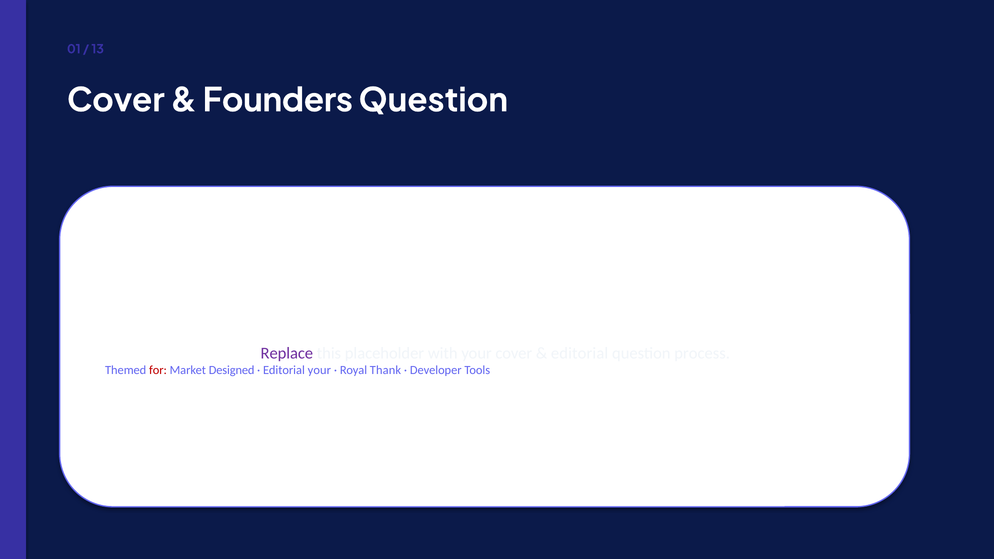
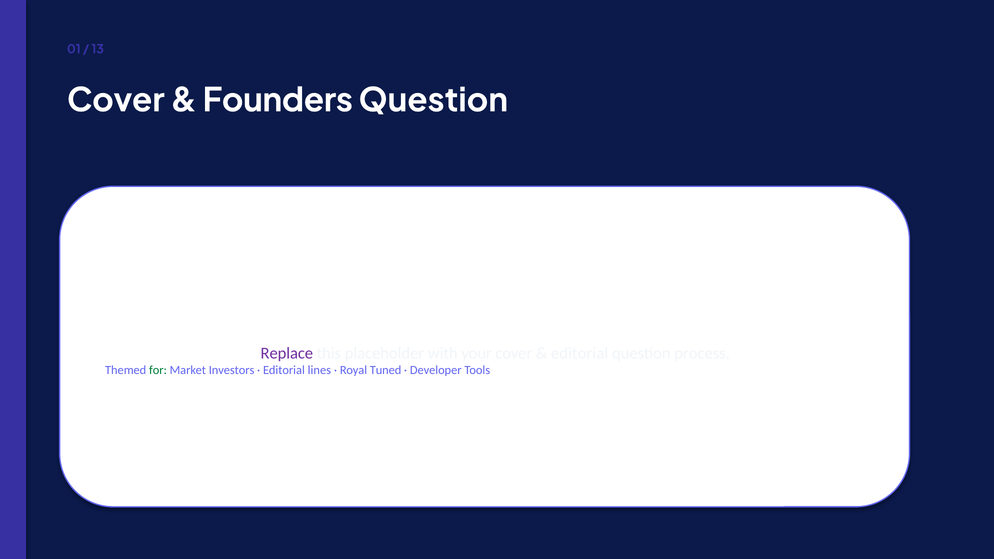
for colour: red -> green (158, 370)
Designed: Designed -> Investors (232, 370)
Editorial your: your -> lines (319, 370)
Thank: Thank -> Tuned (386, 370)
